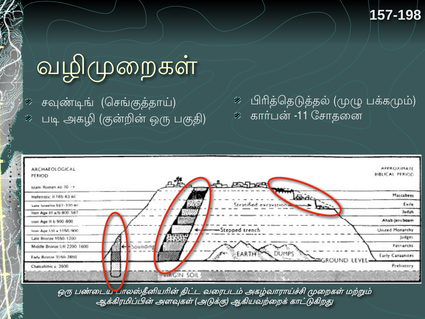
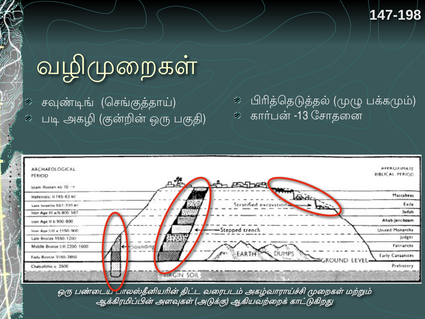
157-198: 157-198 -> 147-198 (395, 15)
-11: -11 -> -13 (301, 116)
